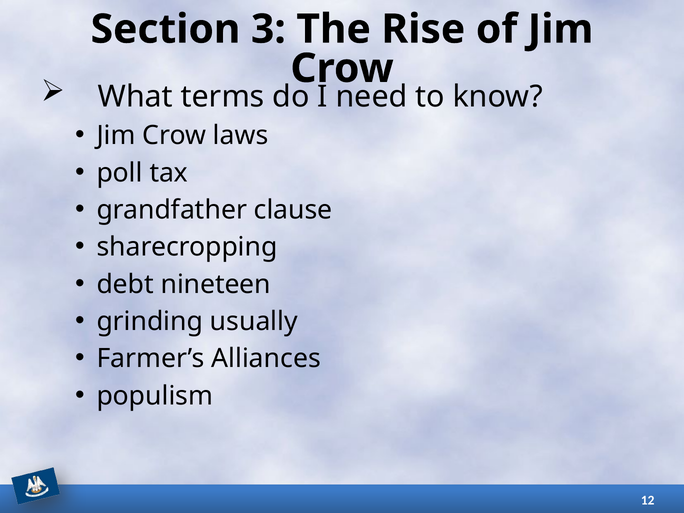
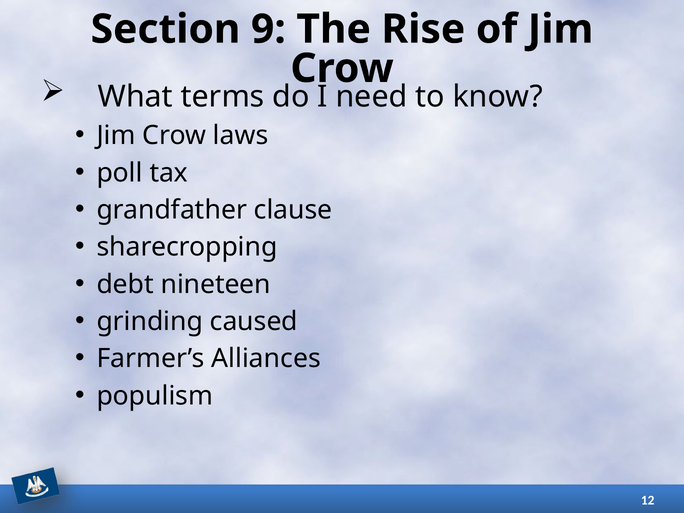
3: 3 -> 9 (268, 29)
usually: usually -> caused (254, 321)
